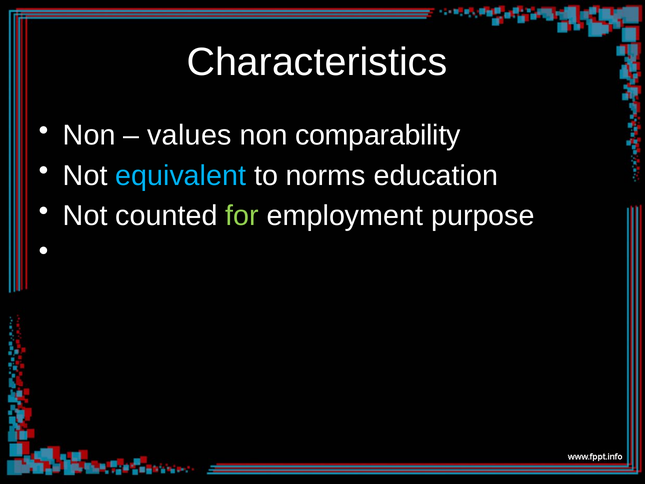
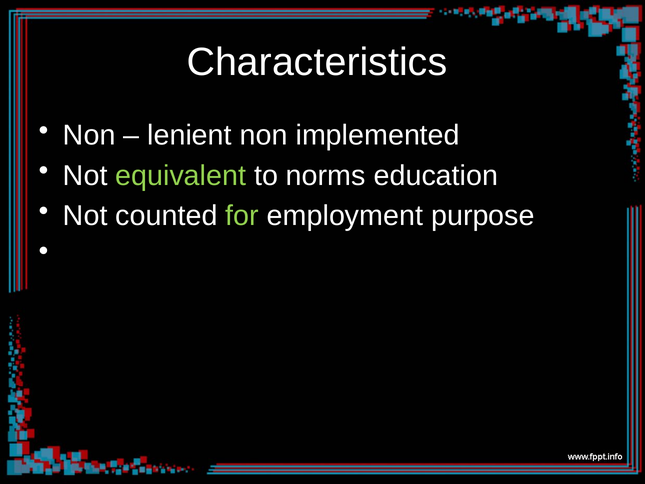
values: values -> lenient (190, 135)
comparability: comparability -> implemented (378, 135)
equivalent colour: light blue -> light green (181, 175)
